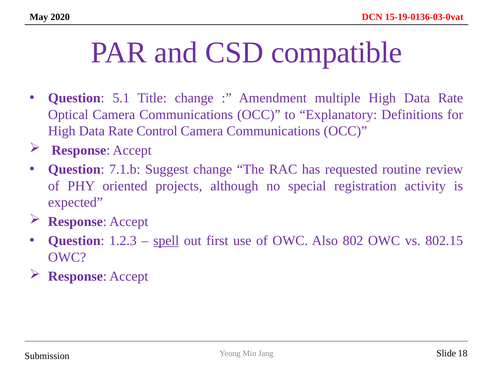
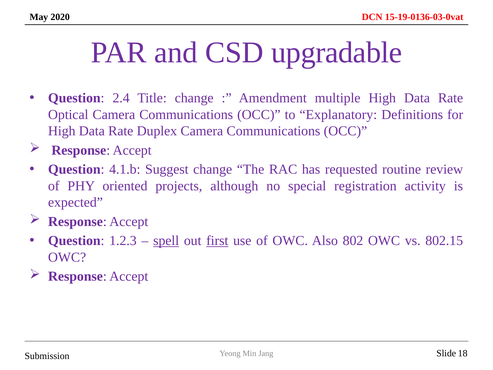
compatible: compatible -> upgradable (337, 53)
5.1: 5.1 -> 2.4 (121, 98)
Control: Control -> Duplex (157, 131)
7.1.b: 7.1.b -> 4.1.b (125, 169)
first underline: none -> present (217, 241)
